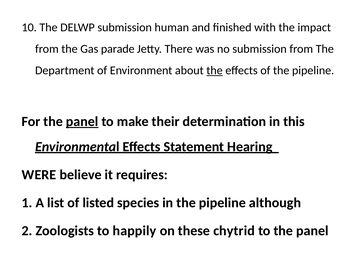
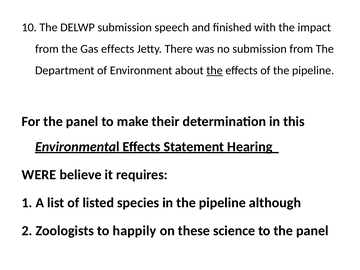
human: human -> speech (172, 27)
Gas parade: parade -> effects (118, 49)
panel underline: present -> none (82, 121)
chytrid: chytrid -> science (234, 231)
